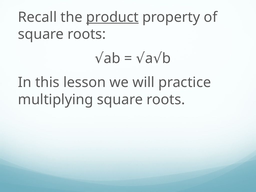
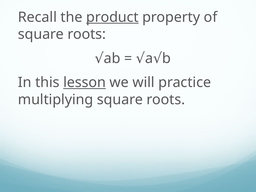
lesson underline: none -> present (85, 82)
